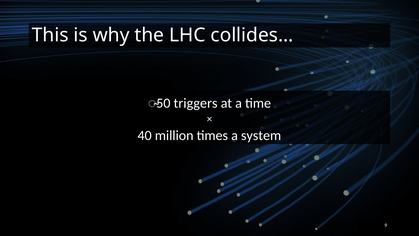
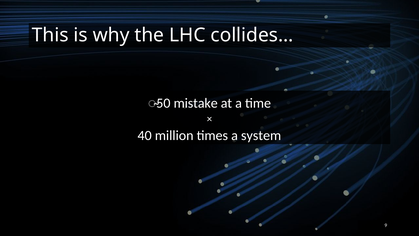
triggers: triggers -> mistake (196, 103)
